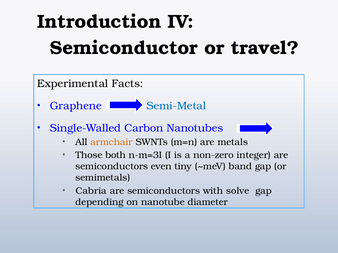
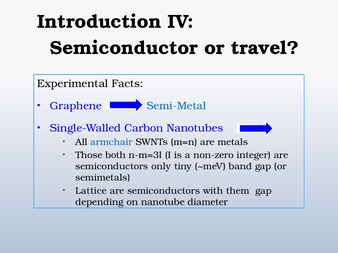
armchair colour: orange -> blue (111, 142)
even: even -> only (161, 167)
Cabria: Cabria -> Lattice (91, 191)
solve: solve -> them (238, 191)
